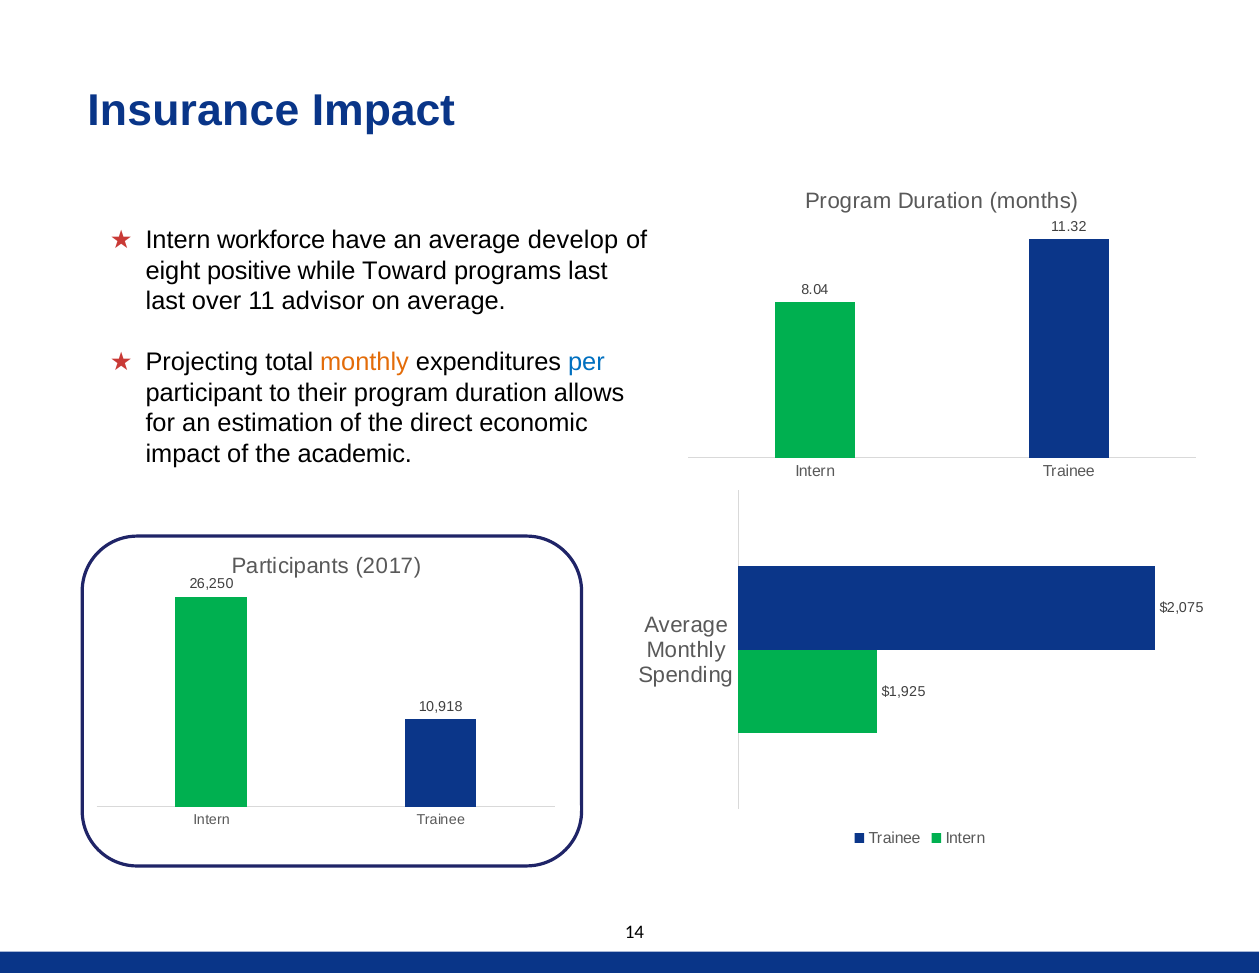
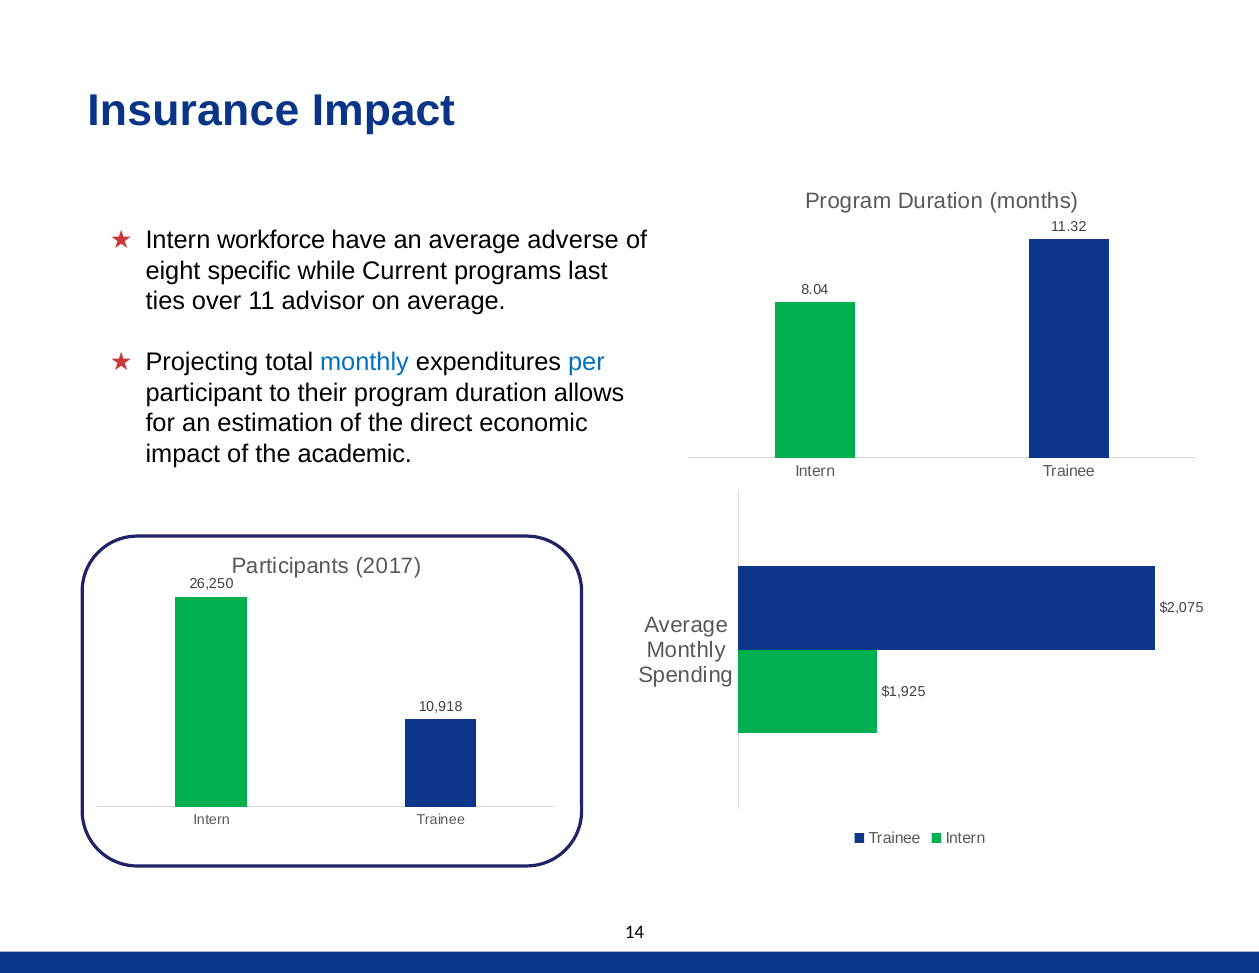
develop: develop -> adverse (573, 240)
positive: positive -> specific (249, 271)
Toward: Toward -> Current (405, 271)
last: last -> ties (165, 301)
monthly colour: orange -> blue (364, 362)
